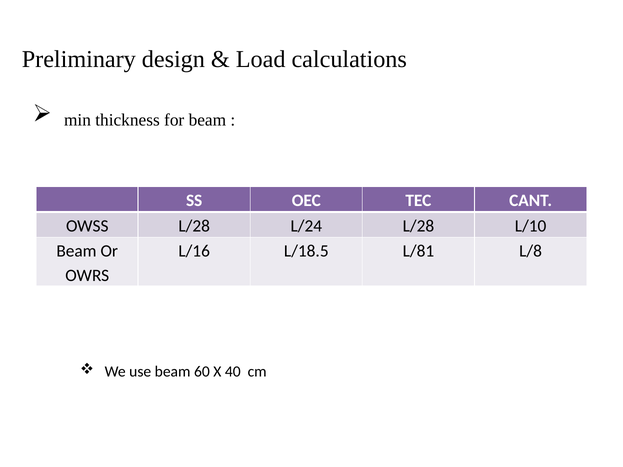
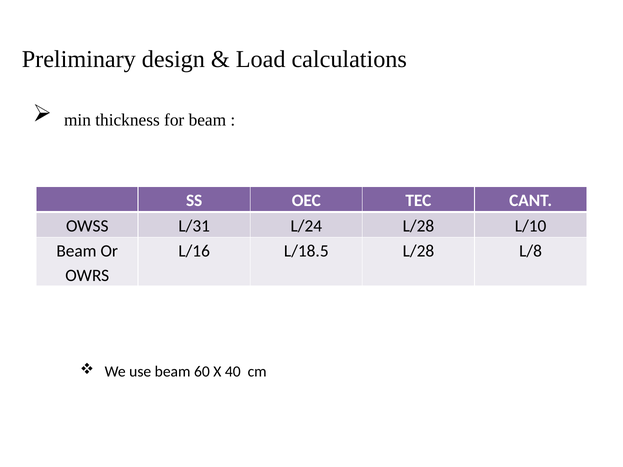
OWSS L/28: L/28 -> L/31 (194, 226)
L/18.5 L/81: L/81 -> L/28 (418, 251)
